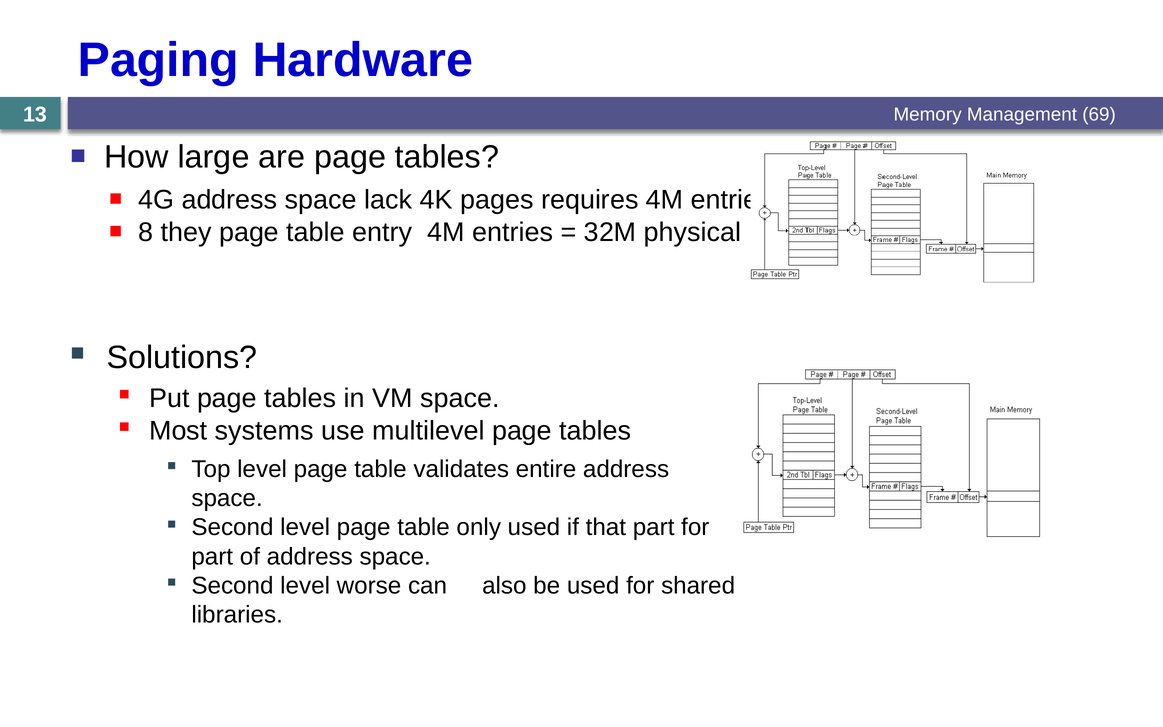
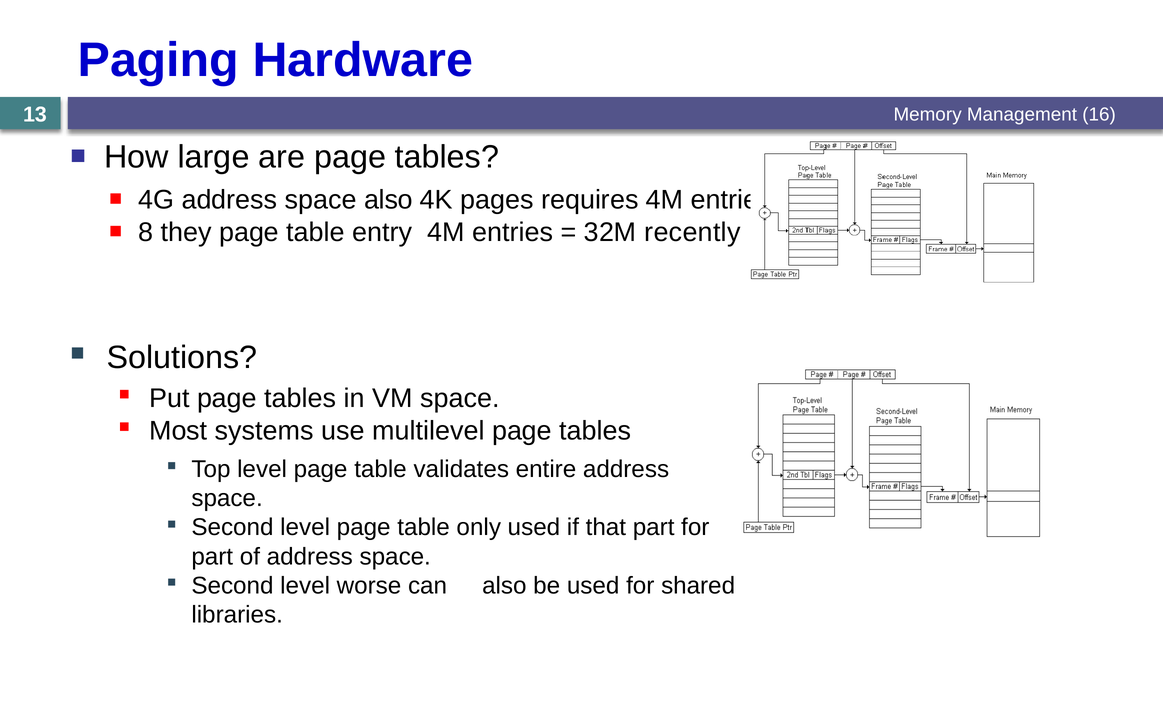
69: 69 -> 16 (1099, 114)
space lack: lack -> also (388, 200)
physical: physical -> recently (692, 232)
